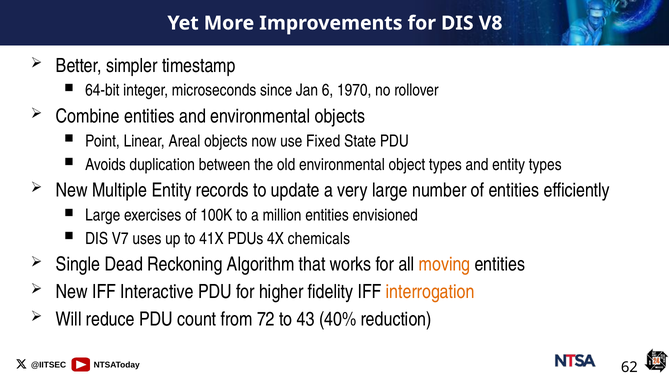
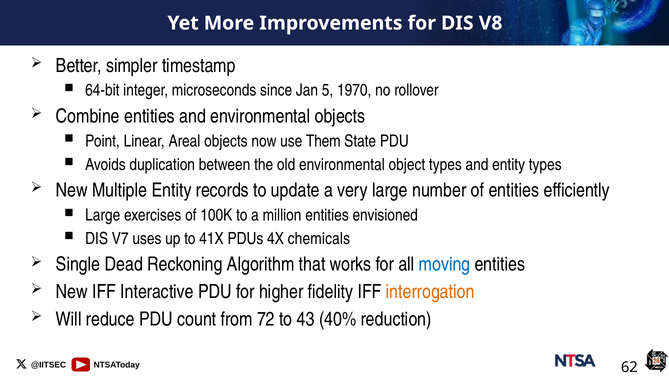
6: 6 -> 5 (328, 91)
Fixed: Fixed -> Them (323, 141)
moving colour: orange -> blue (445, 265)
